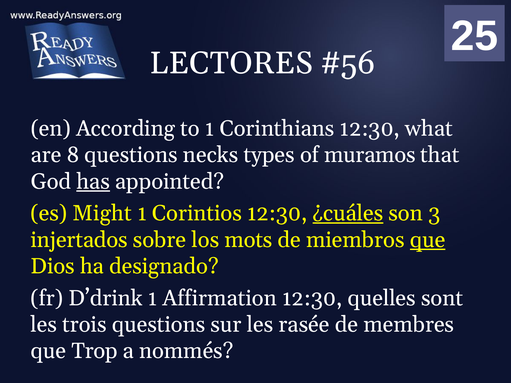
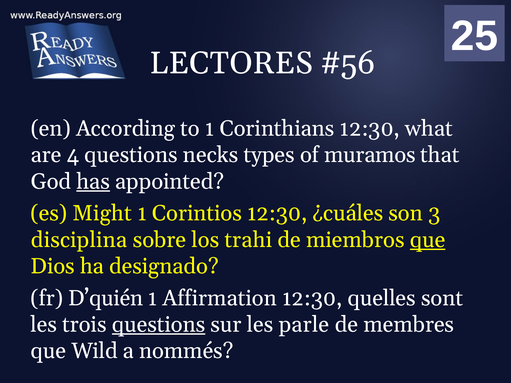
8: 8 -> 4 (73, 155)
¿cuáles underline: present -> none (348, 214)
injertados: injertados -> disciplina (79, 240)
mots: mots -> trahi (248, 240)
D’drink: D’drink -> D’quién (106, 298)
questions underline: none -> present (159, 325)
rasée: rasée -> parle (304, 325)
Trop: Trop -> Wild (95, 351)
